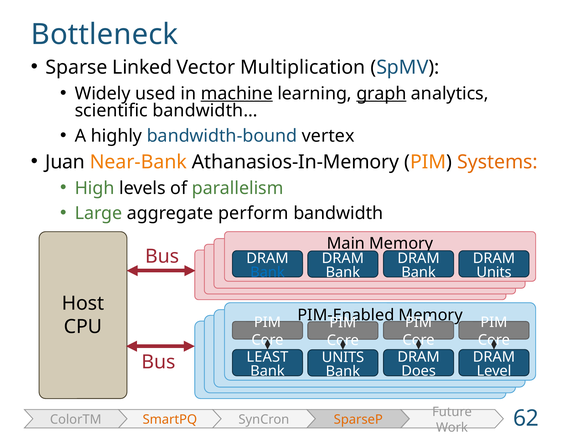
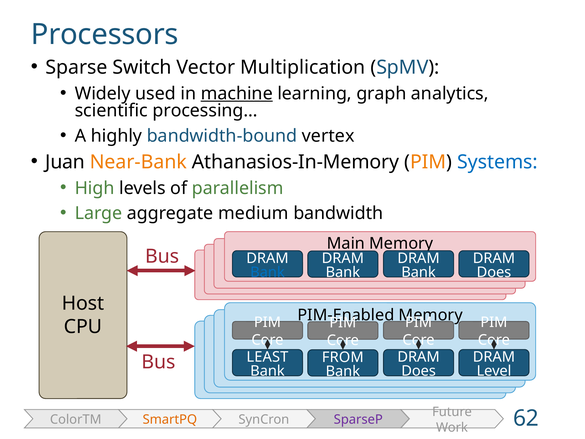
Bottleneck: Bottleneck -> Processors (105, 34)
Linked: Linked -> Switch (142, 67)
graph underline: present -> none (381, 94)
bandwidth…: bandwidth… -> processing… (205, 111)
Systems colour: orange -> blue (497, 162)
perform: perform -> medium (253, 213)
Units: Units -> Does (494, 272)
UNITS: UNITS -> FROM (343, 357)
SparseP colour: orange -> purple (358, 419)
